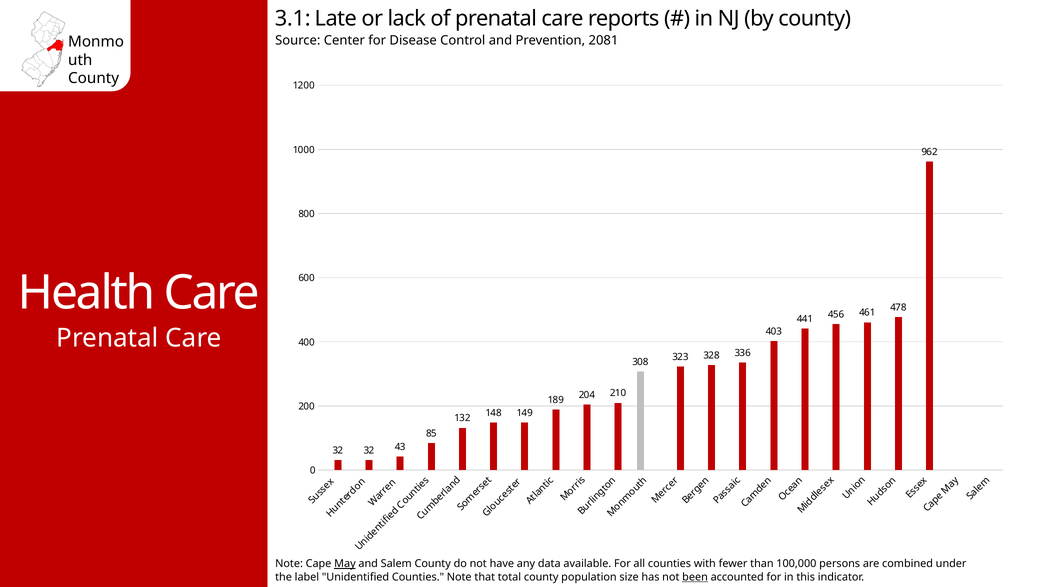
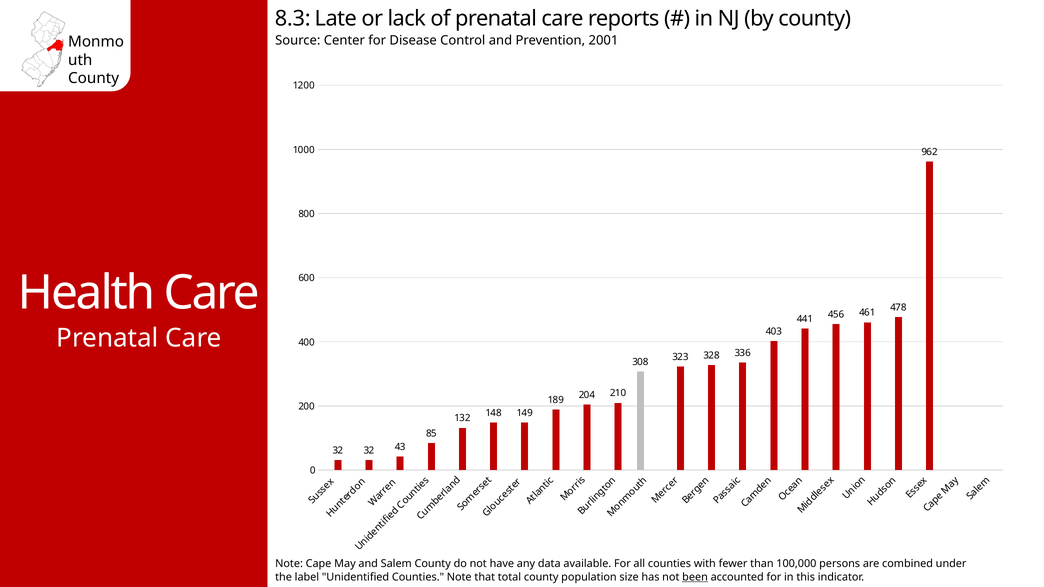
3.1: 3.1 -> 8.3 (293, 18)
2081: 2081 -> 2001 (603, 41)
May underline: present -> none (345, 564)
